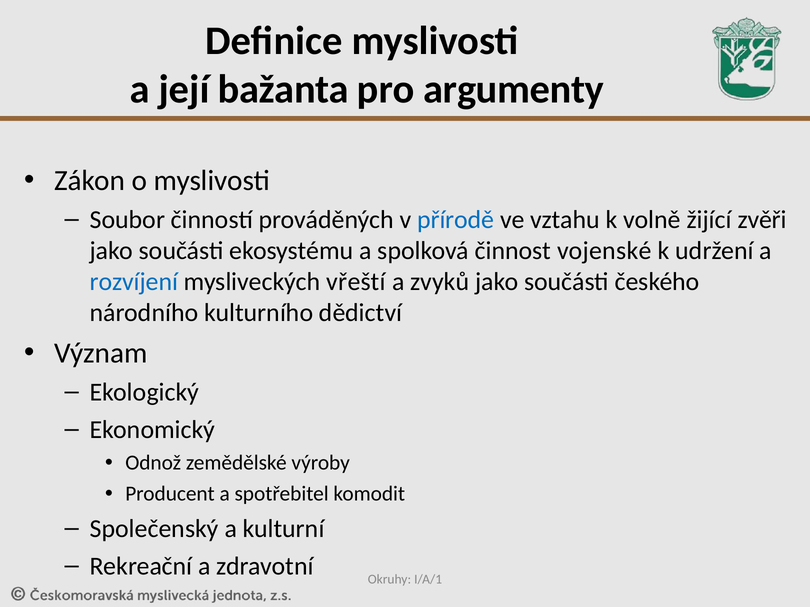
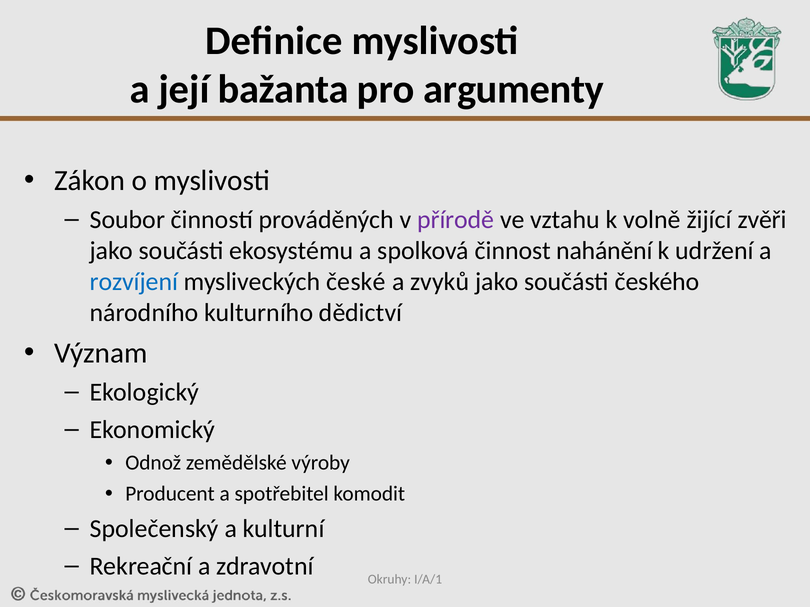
přírodě colour: blue -> purple (456, 220)
vojenské: vojenské -> nahánění (604, 251)
vřeští: vřeští -> české (356, 282)
